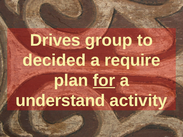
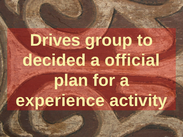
require: require -> official (132, 60)
for underline: present -> none (104, 81)
understand: understand -> experience (60, 101)
